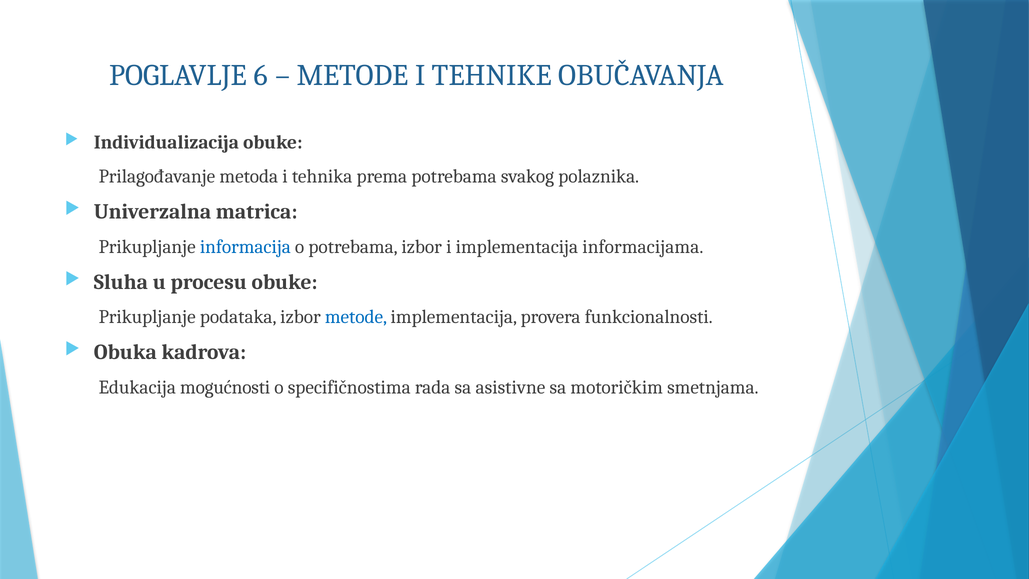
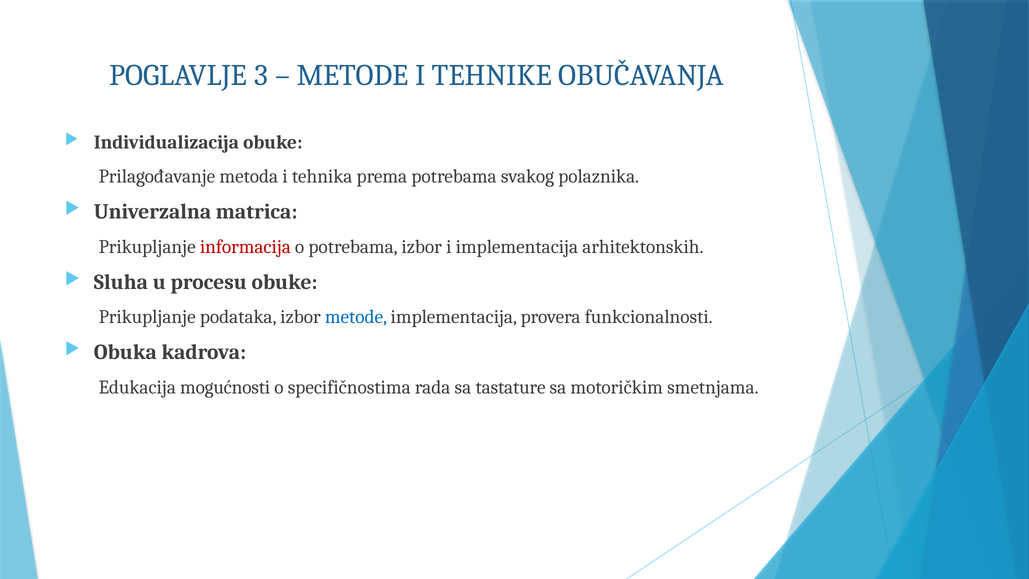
6: 6 -> 3 (261, 75)
informacija colour: blue -> red (245, 247)
informacijama: informacijama -> arhitektonskih (643, 247)
asistivne: asistivne -> tastature (511, 387)
